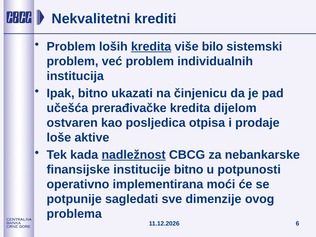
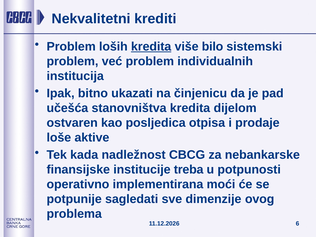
prerađivačke: prerađivačke -> stanovništva (129, 108)
nadležnost underline: present -> none (134, 155)
institucije bitno: bitno -> treba (189, 170)
